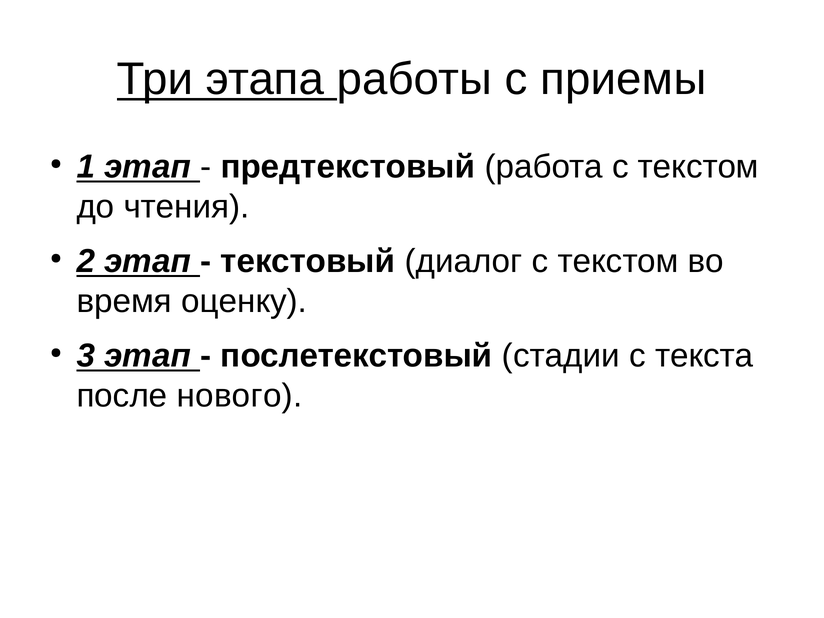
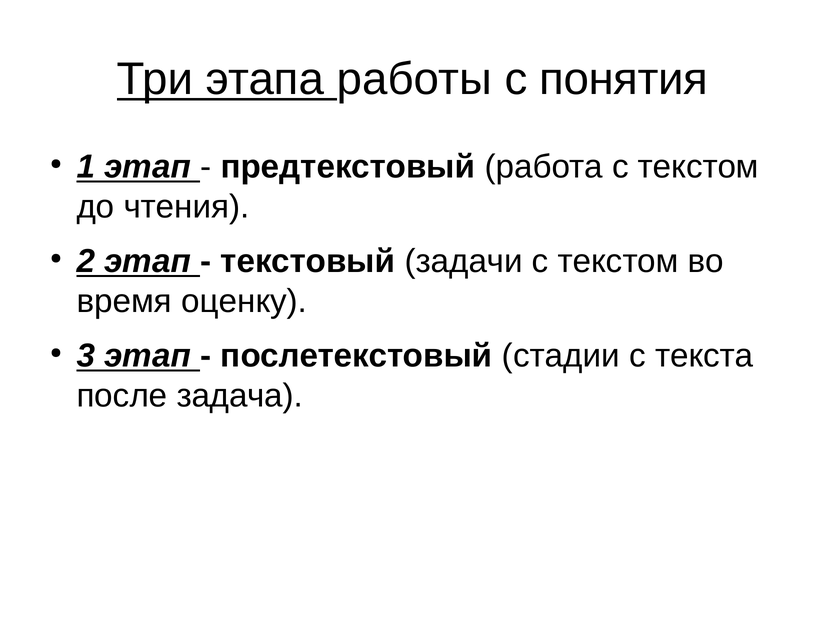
приемы: приемы -> понятия (624, 79)
диалог: диалог -> задачи (464, 261)
нового: нового -> задача (240, 396)
